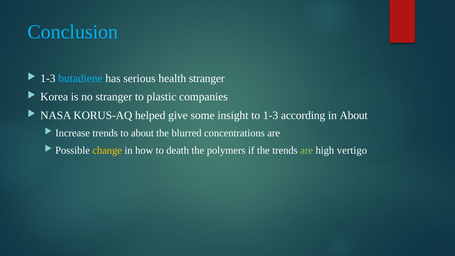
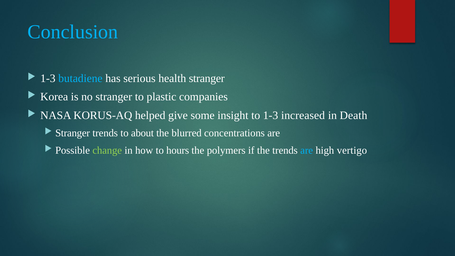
according: according -> increased (303, 115)
in About: About -> Death (354, 115)
Increase: Increase -> Stranger (73, 133)
change colour: yellow -> light green (107, 150)
death: death -> hours (178, 150)
are colour: light green -> light blue (307, 150)
